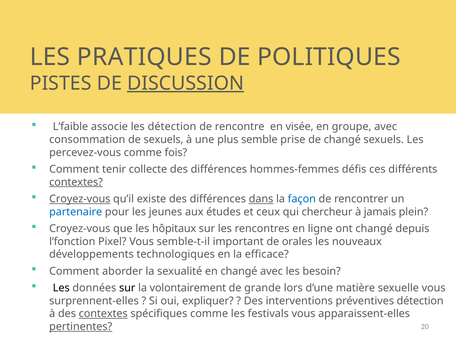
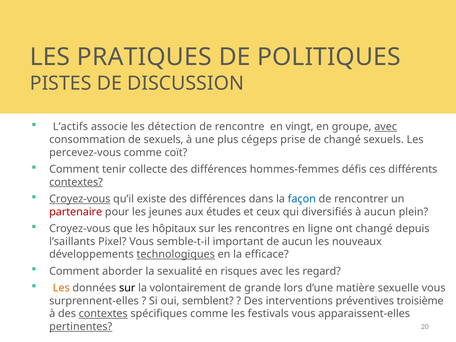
DISCUSSION underline: present -> none (185, 83)
L’faible: L’faible -> L’actifs (70, 127)
visée: visée -> vingt (300, 127)
avec underline: none -> present (386, 127)
semble: semble -> cégeps (259, 140)
fois: fois -> coït (176, 152)
dans underline: present -> none (261, 199)
partenaire colour: blue -> red (76, 212)
chercheur: chercheur -> diversifiés (327, 212)
à jamais: jamais -> aucun (380, 212)
l’fonction: l’fonction -> l’saillants (72, 241)
de orales: orales -> aucun (297, 241)
technologiques underline: none -> present (176, 254)
en changé: changé -> risques (239, 271)
besoin: besoin -> regard (322, 271)
Les colour: black -> orange (61, 288)
expliquer: expliquer -> semblent (208, 301)
préventives détection: détection -> troisième (420, 301)
